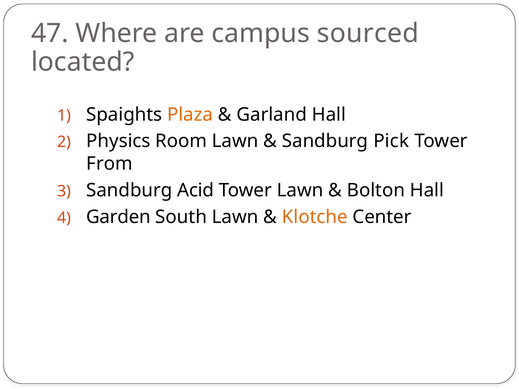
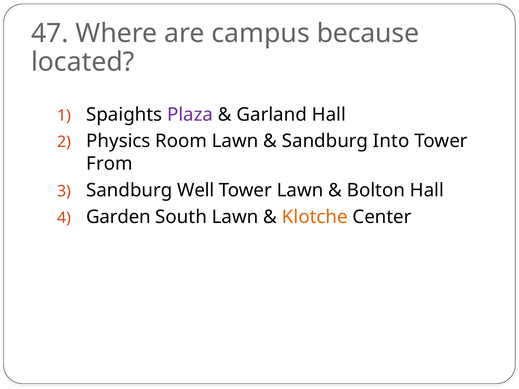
sourced: sourced -> because (368, 33)
Plaza colour: orange -> purple (190, 115)
Pick: Pick -> Into (391, 141)
Acid: Acid -> Well (196, 190)
